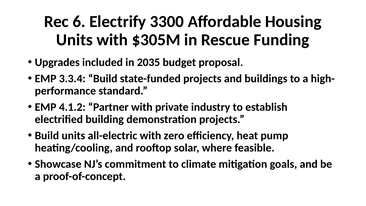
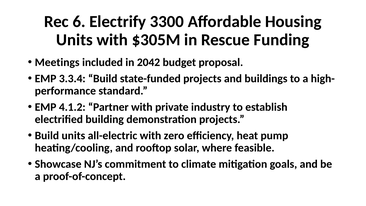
Upgrades: Upgrades -> Meetings (57, 62)
2035: 2035 -> 2042 (149, 62)
